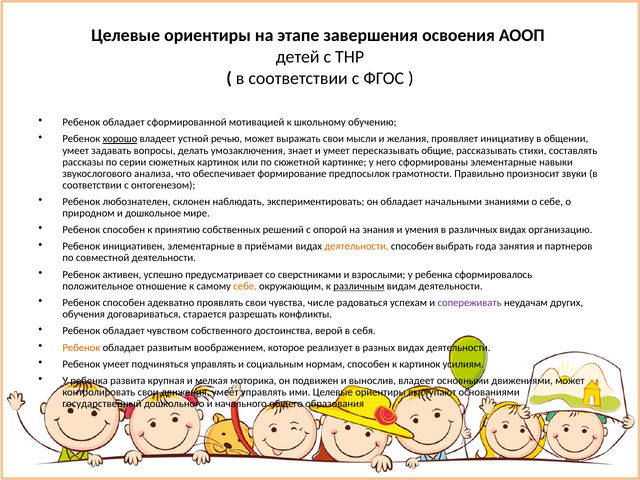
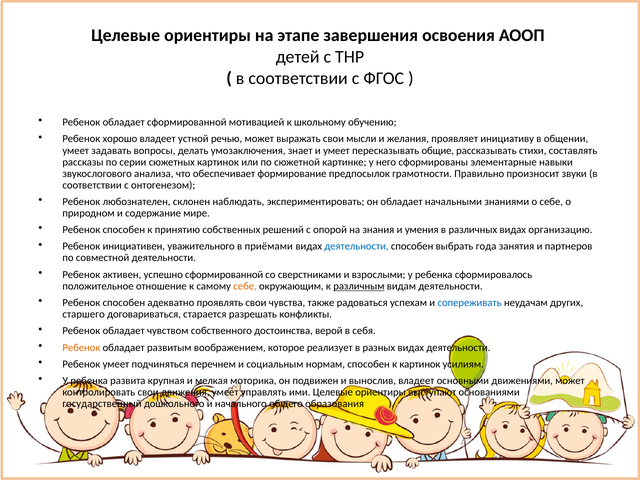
хорошо underline: present -> none (120, 139)
дошкольное: дошкольное -> содержание (153, 213)
инициативен элементарные: элементарные -> уважительного (201, 246)
деятельности colour: orange -> blue (356, 246)
успешно предусматривает: предусматривает -> сформированной (224, 275)
числе: числе -> также (321, 303)
сопереживать colour: purple -> blue (470, 303)
обучения: обучения -> старшего (84, 314)
подчиняться управлять: управлять -> перечнем (213, 364)
